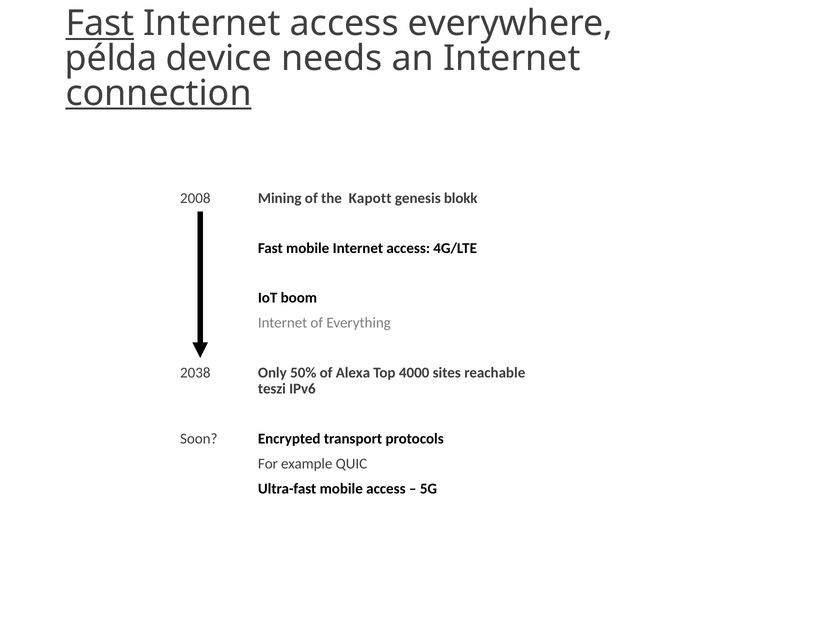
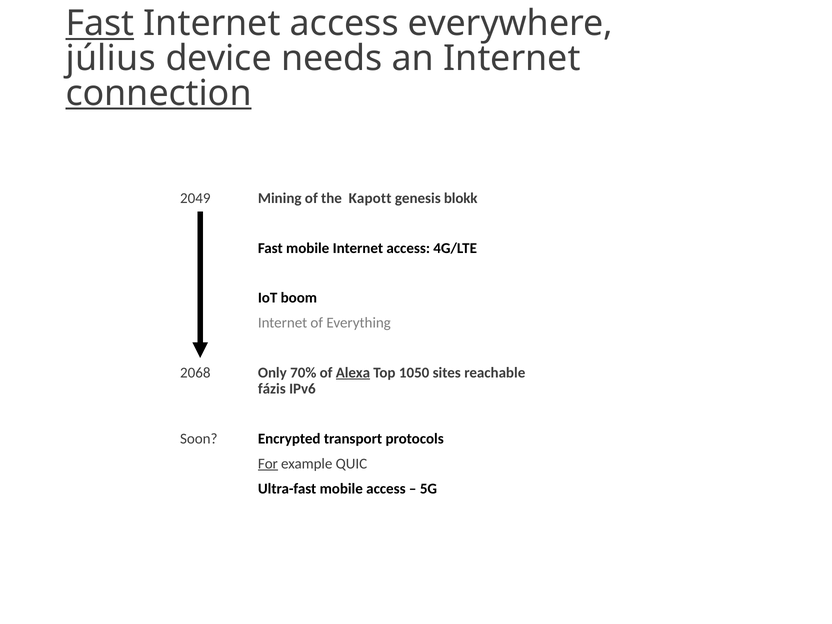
példa: példa -> július (111, 58)
2008: 2008 -> 2049 (195, 198)
2038: 2038 -> 2068 (195, 373)
50%: 50% -> 70% (303, 373)
Alexa underline: none -> present (353, 373)
4000: 4000 -> 1050 (414, 373)
teszi: teszi -> fázis (272, 389)
For underline: none -> present (268, 464)
